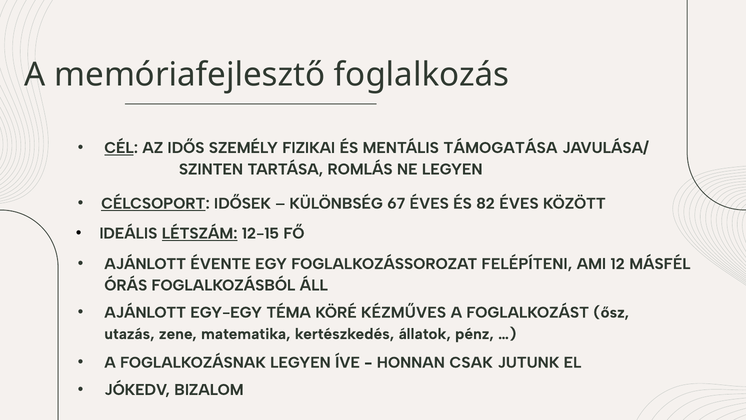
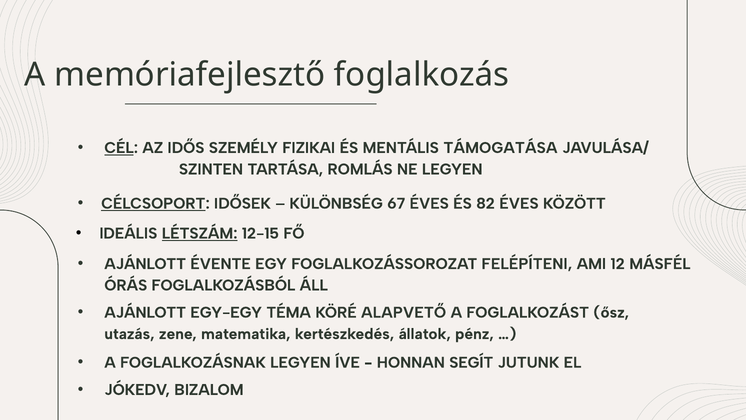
KÉZMŰVES: KÉZMŰVES -> ALAPVETŐ (404, 312)
CSAK: CSAK -> SEGÍT (471, 362)
